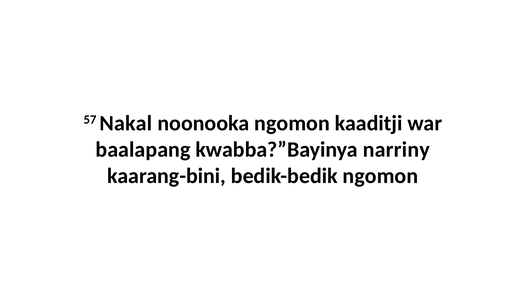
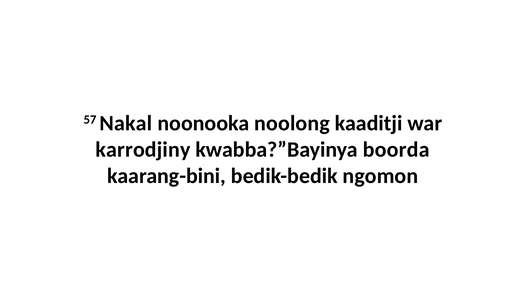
noonooka ngomon: ngomon -> noolong (292, 123)
baalapang: baalapang -> karrodjiny (143, 149)
narriny: narriny -> boorda (396, 149)
